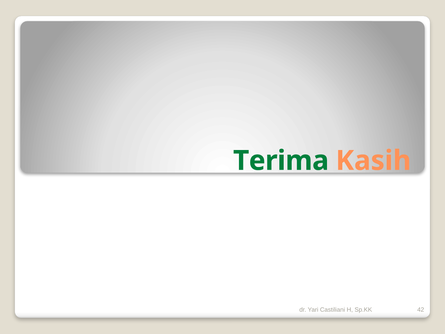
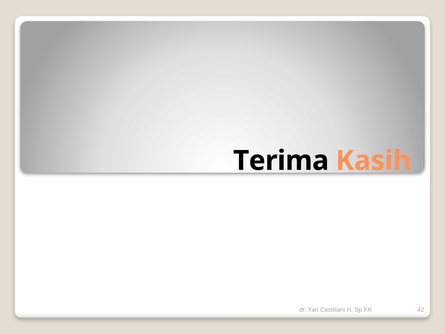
Terima colour: green -> black (281, 161)
